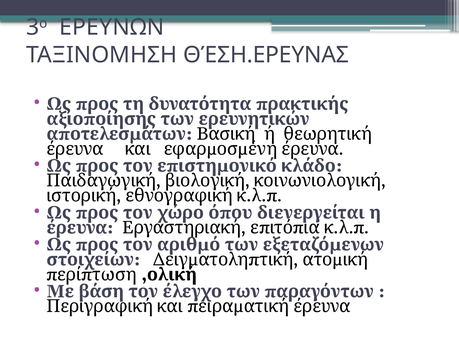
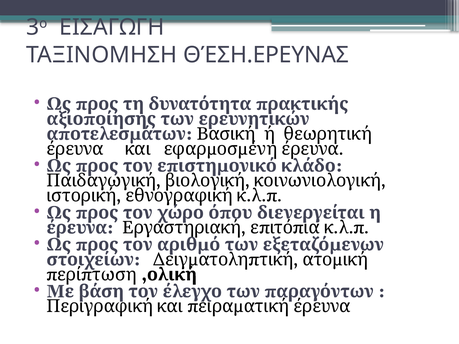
ΕΡΕΥΝΩΝ: ΕΡΕΥΝΩΝ -> ΕΙΣΑΓΩΓΗ (112, 27)
